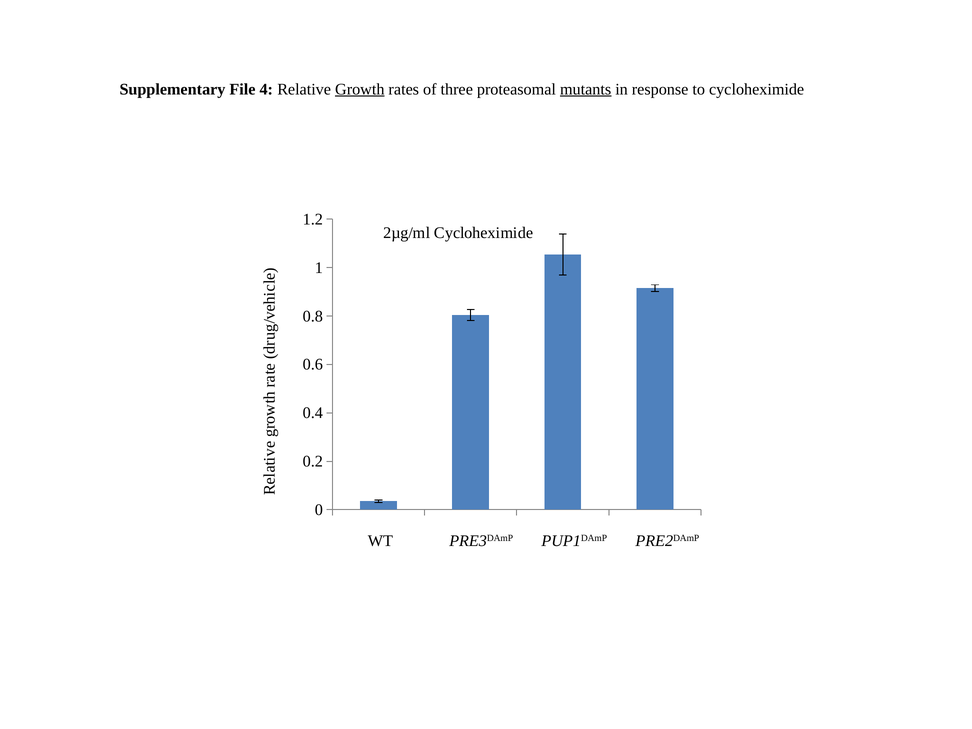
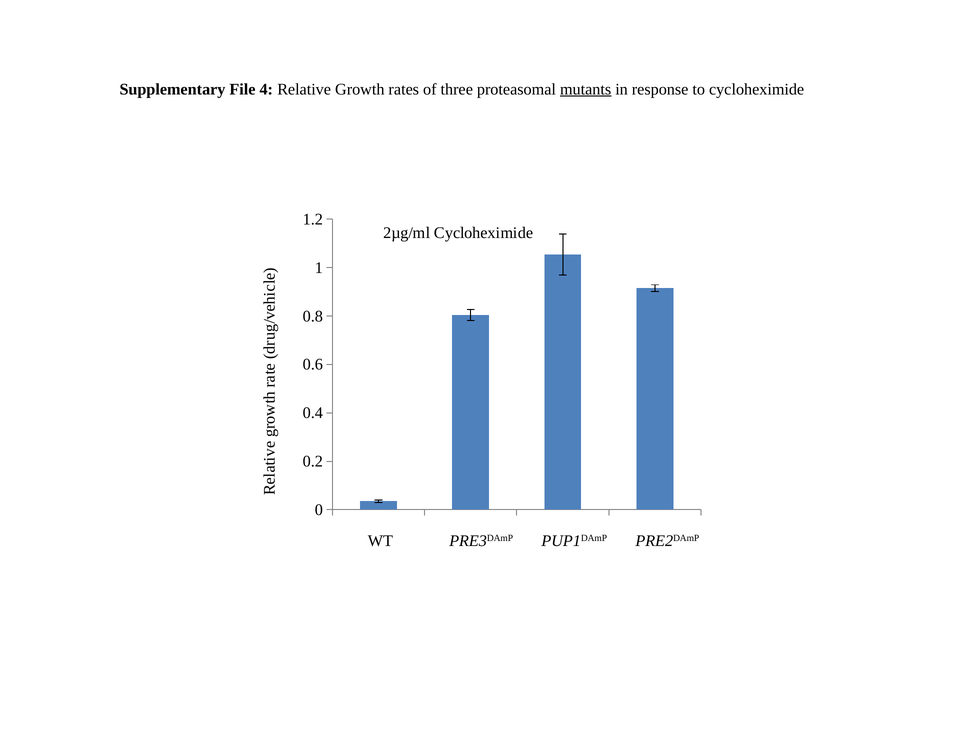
Growth underline: present -> none (360, 89)
